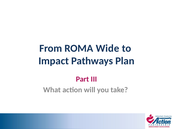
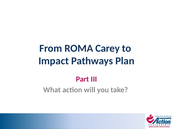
Wide: Wide -> Carey (108, 49)
